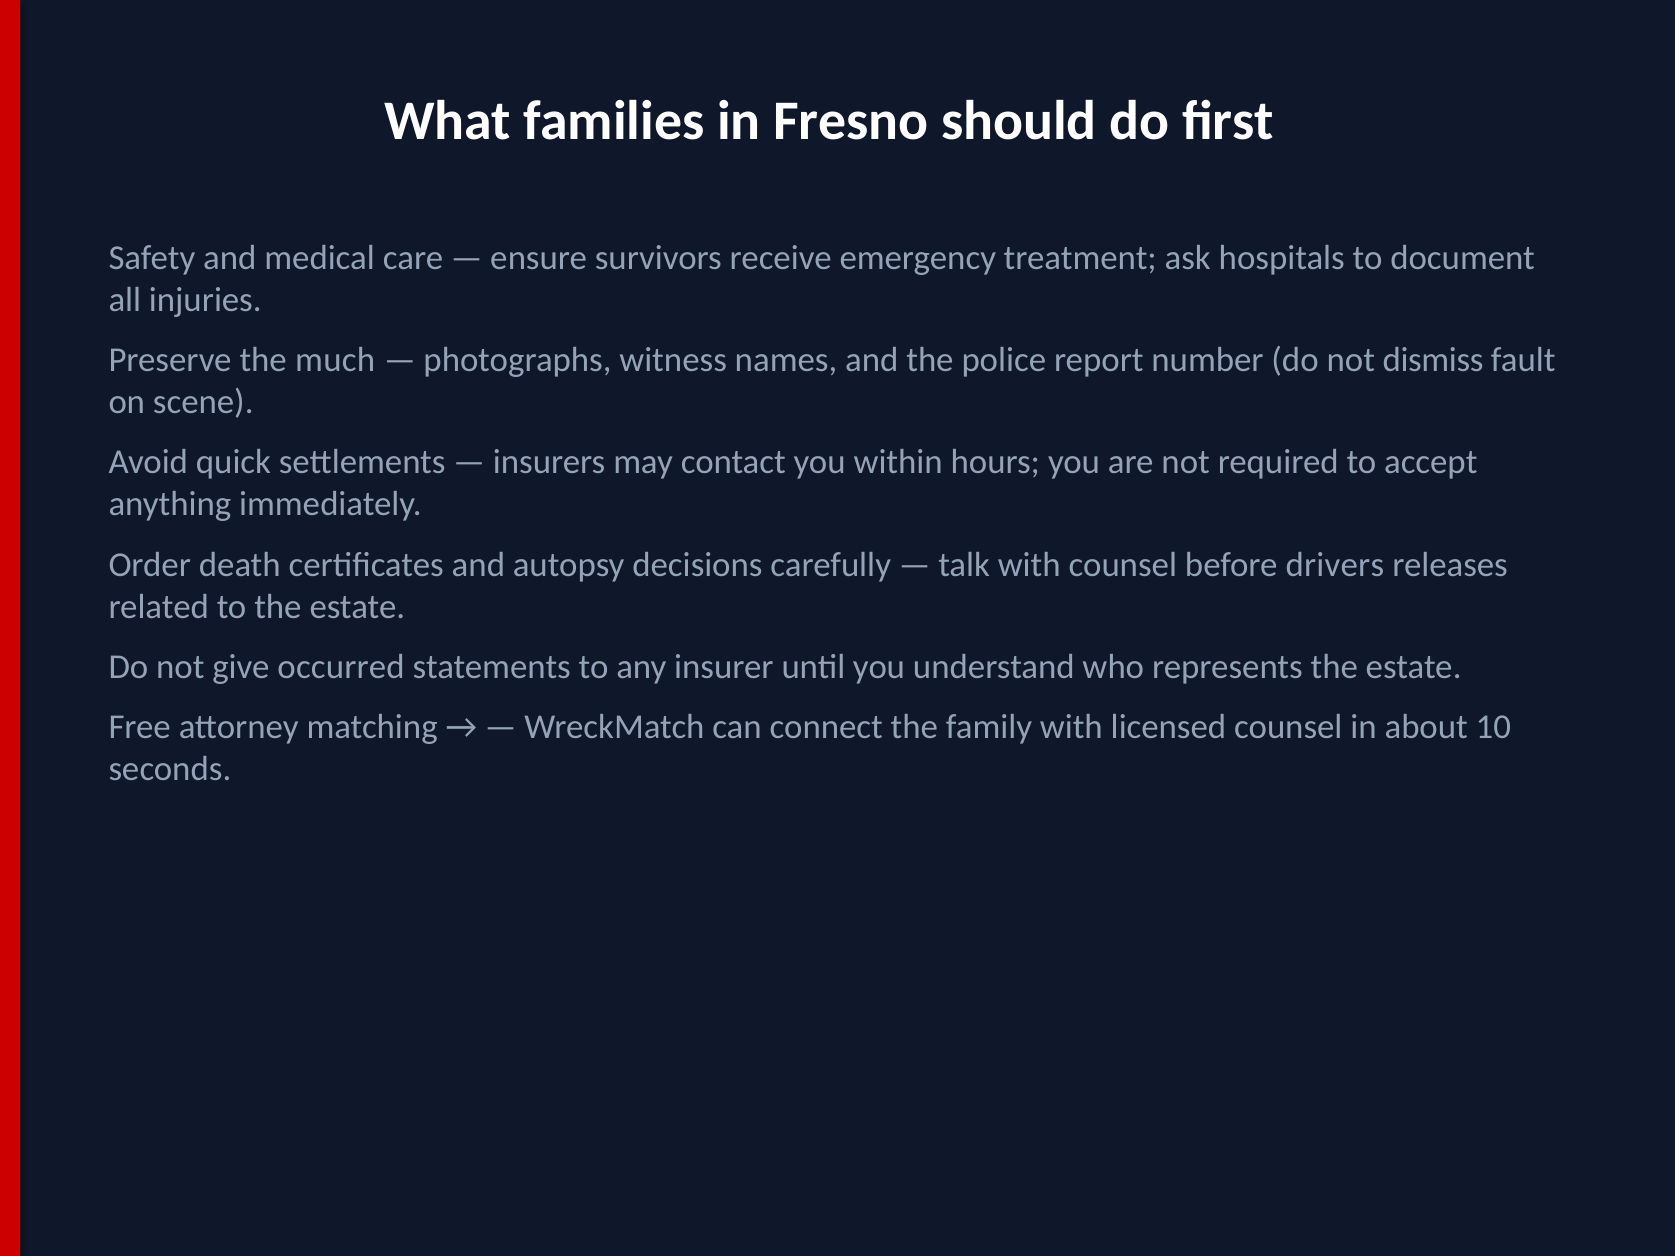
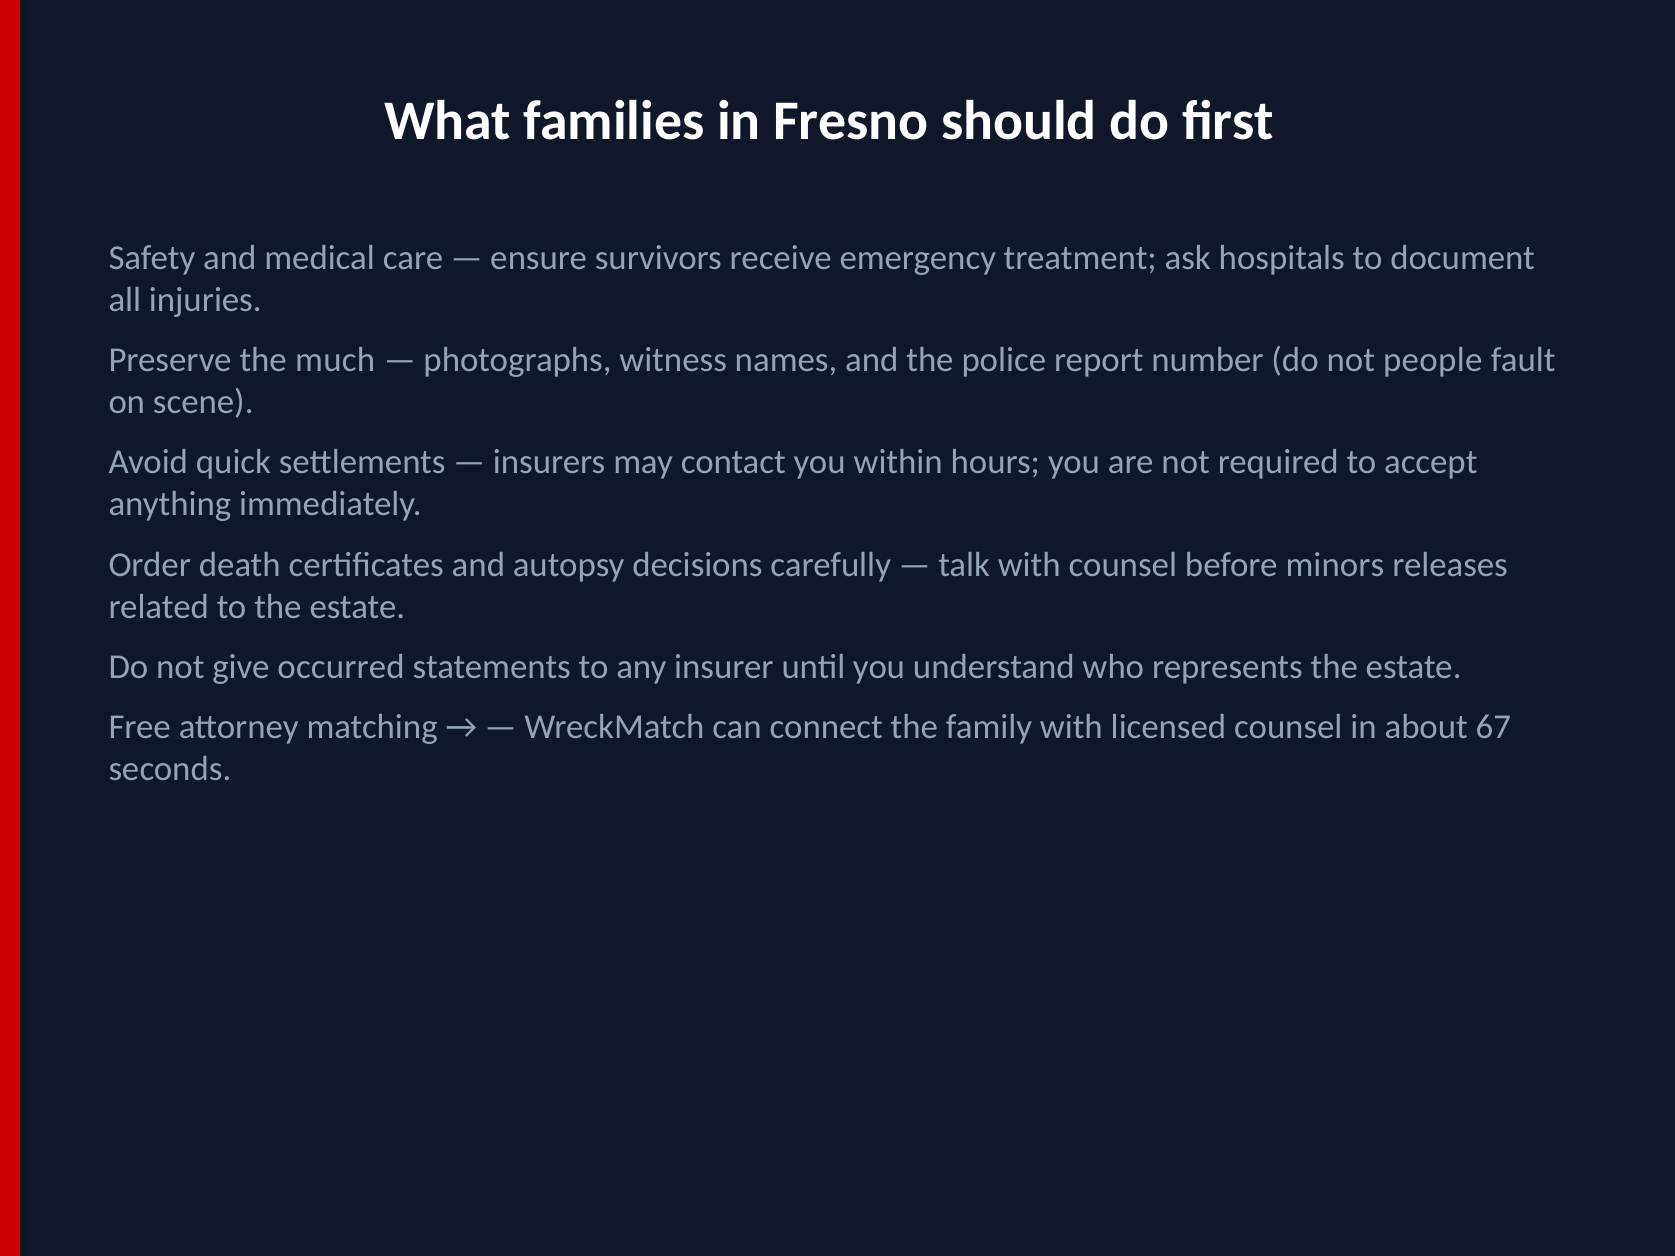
dismiss: dismiss -> people (1433, 360)
drivers: drivers -> minors (1335, 565)
10: 10 -> 67 (1493, 728)
